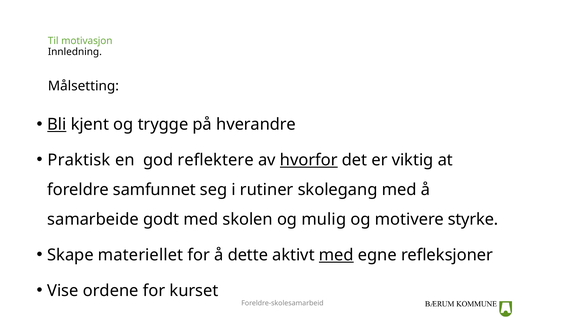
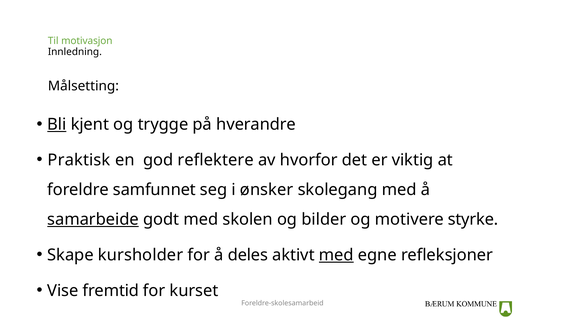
hvorfor underline: present -> none (309, 160)
rutiner: rutiner -> ønsker (267, 190)
samarbeide underline: none -> present (93, 219)
mulig: mulig -> bilder (324, 219)
materiellet: materiellet -> kursholder (141, 255)
dette: dette -> deles (248, 255)
ordene: ordene -> fremtid (111, 290)
